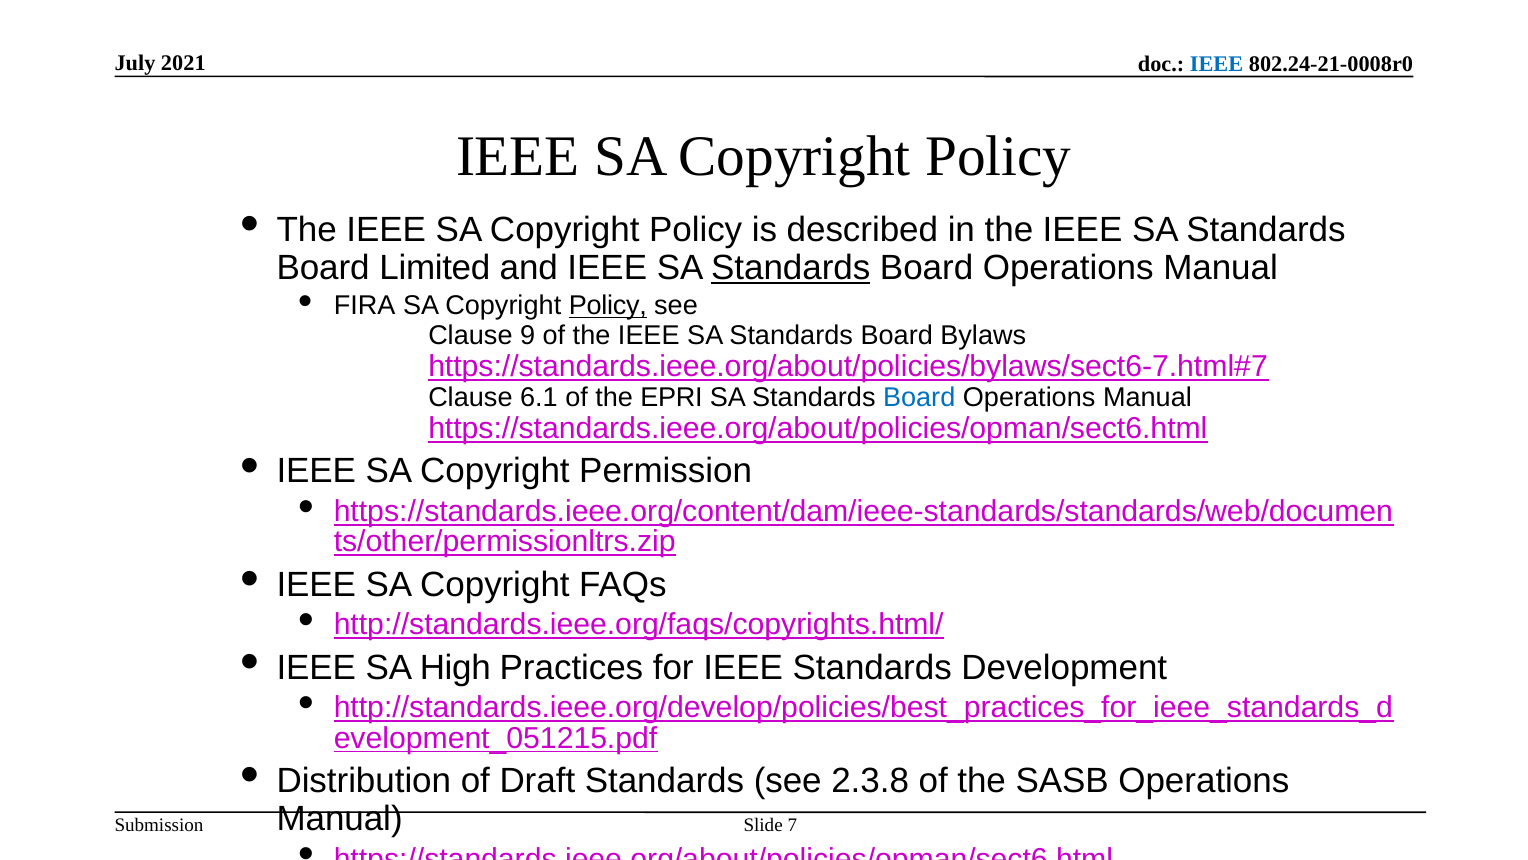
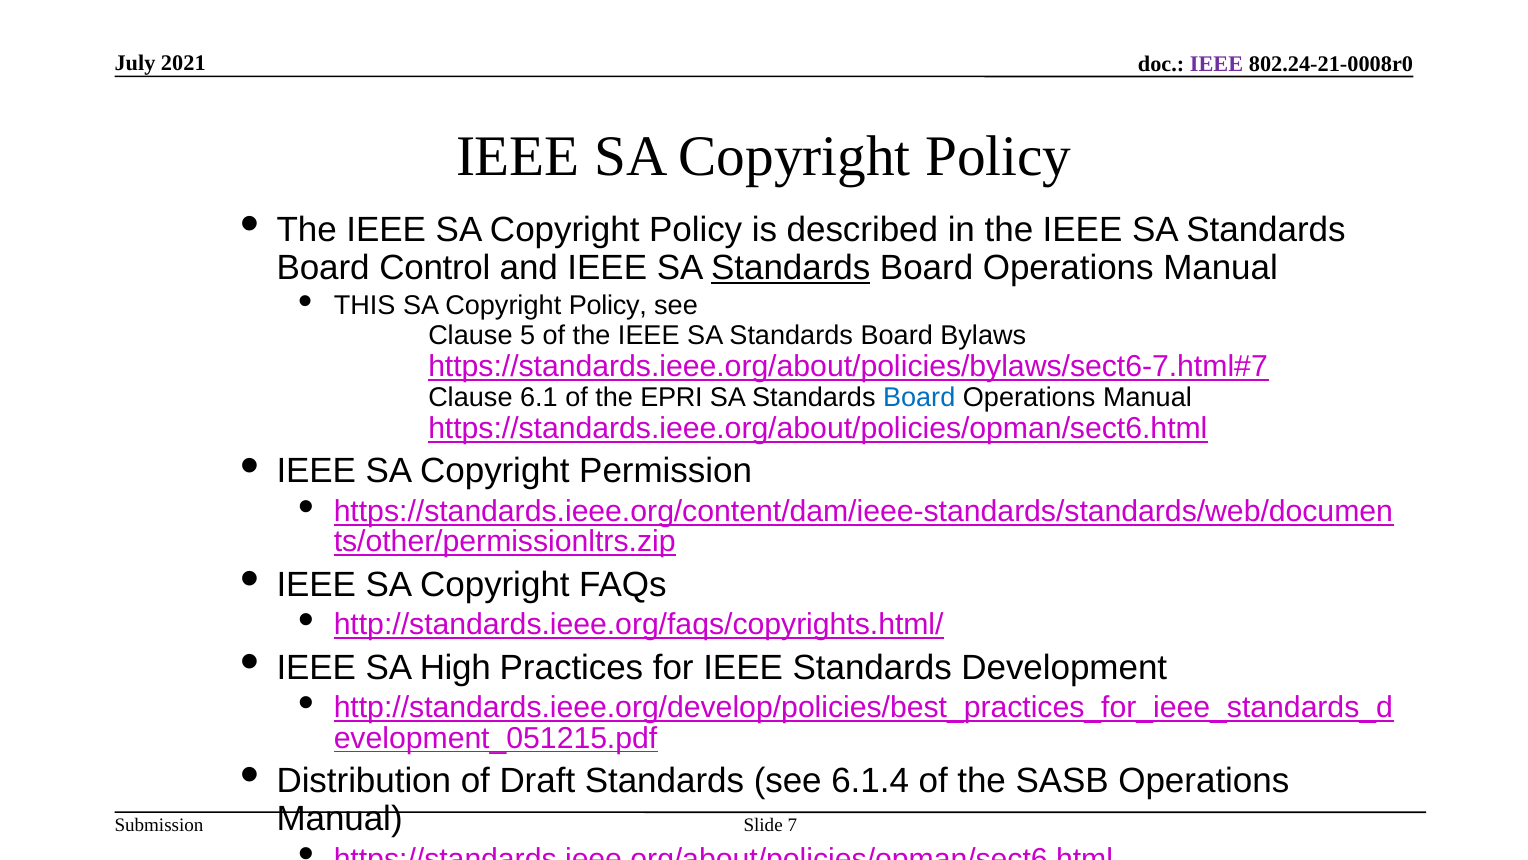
IEEE colour: blue -> purple (1216, 65)
Limited: Limited -> Control (435, 268)
FIRA: FIRA -> THIS (365, 306)
Policy underline: present -> none (608, 306)
9: 9 -> 5 (528, 335)
2.3.8: 2.3.8 -> 6.1.4 (870, 780)
